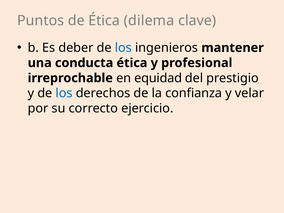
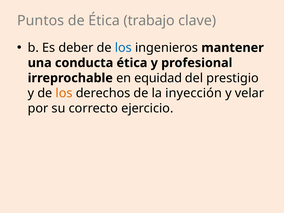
dilema: dilema -> trabajo (149, 21)
los colour: blue -> orange (64, 93)
confianza: confianza -> inyección (194, 93)
